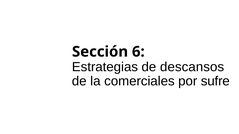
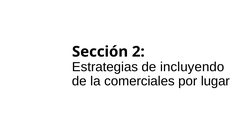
6: 6 -> 2 (138, 52)
descansos: descansos -> incluyendo (192, 67)
sufre: sufre -> lugar (215, 81)
